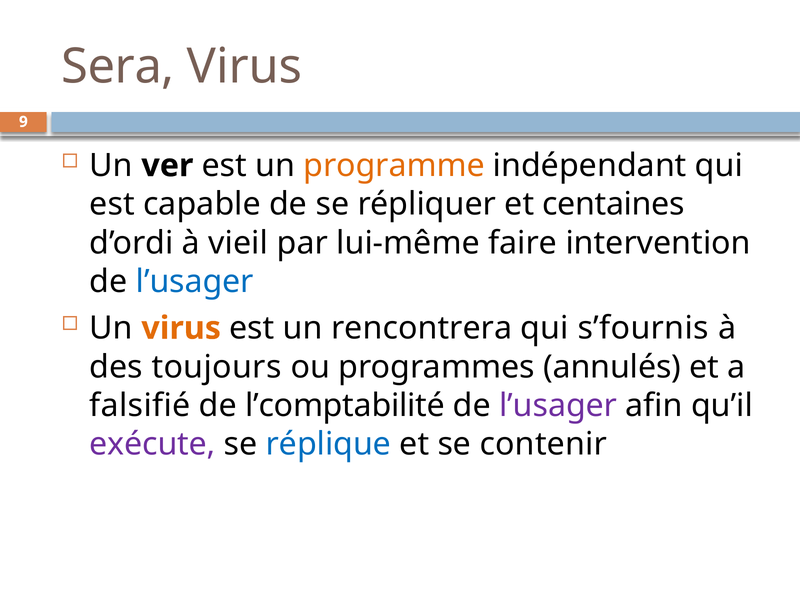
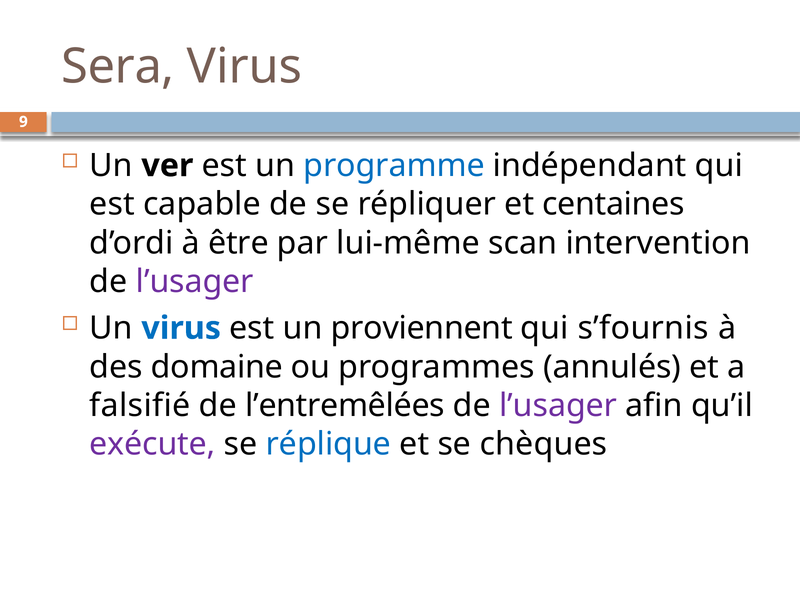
programme colour: orange -> blue (394, 166)
vieil: vieil -> être (238, 243)
faire: faire -> scan (523, 243)
l’usager colour: blue -> purple (195, 282)
virus colour: orange -> blue (181, 328)
rencontrera: rencontrera -> proviennent (422, 328)
toujours: toujours -> domaine (217, 367)
l’comptabilité: l’comptabilité -> l’entremêlées (345, 406)
contenir: contenir -> chèques (543, 444)
